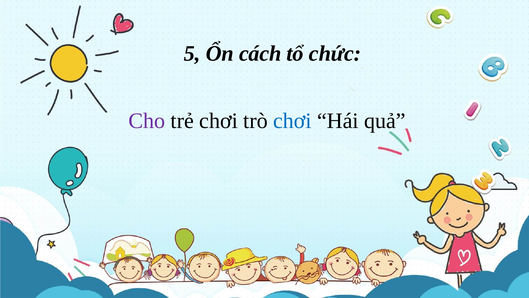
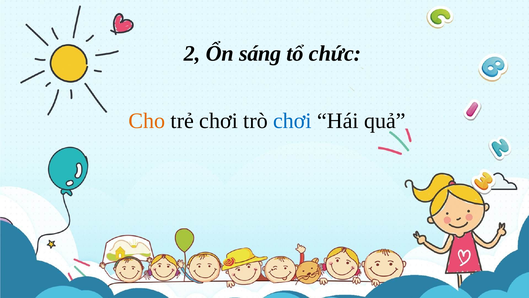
5: 5 -> 2 (192, 54)
cách: cách -> sáng (260, 54)
Cho colour: purple -> orange (147, 121)
